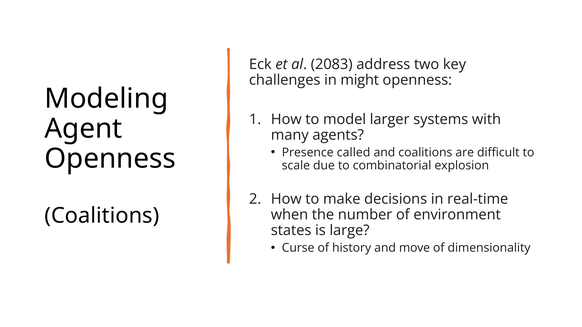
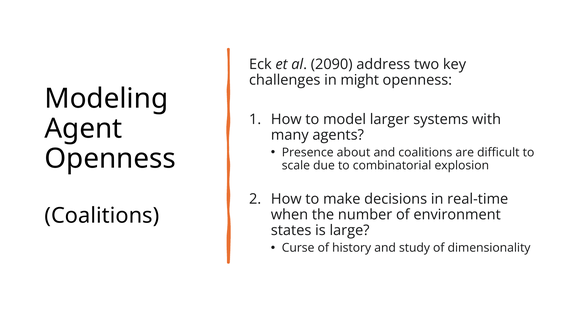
2083: 2083 -> 2090 (332, 65)
called: called -> about (354, 153)
move: move -> study (414, 248)
